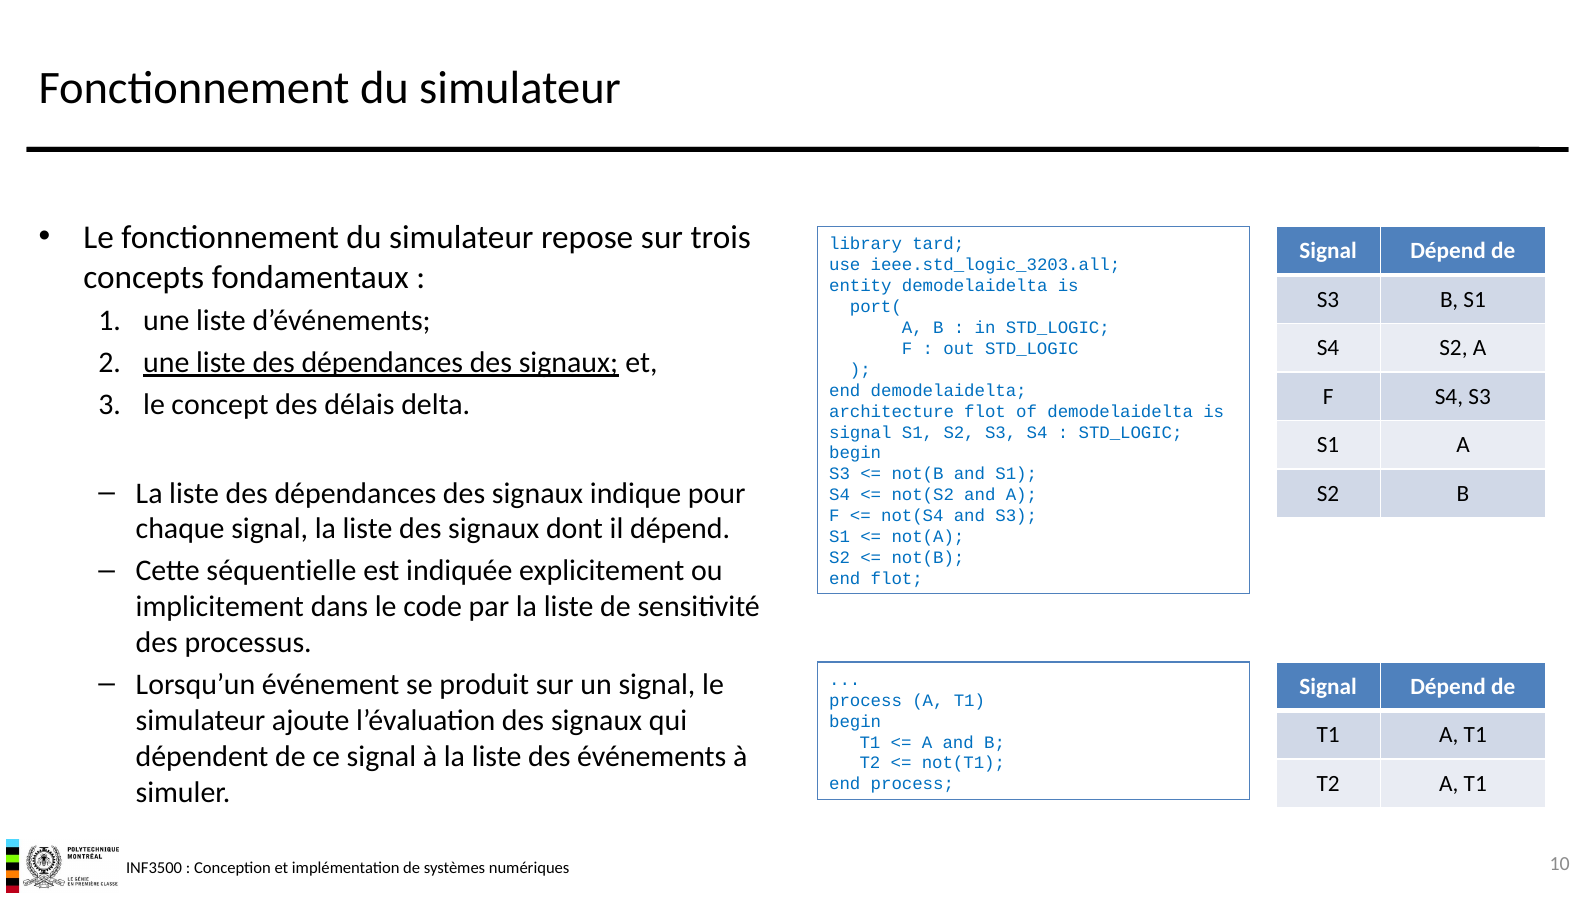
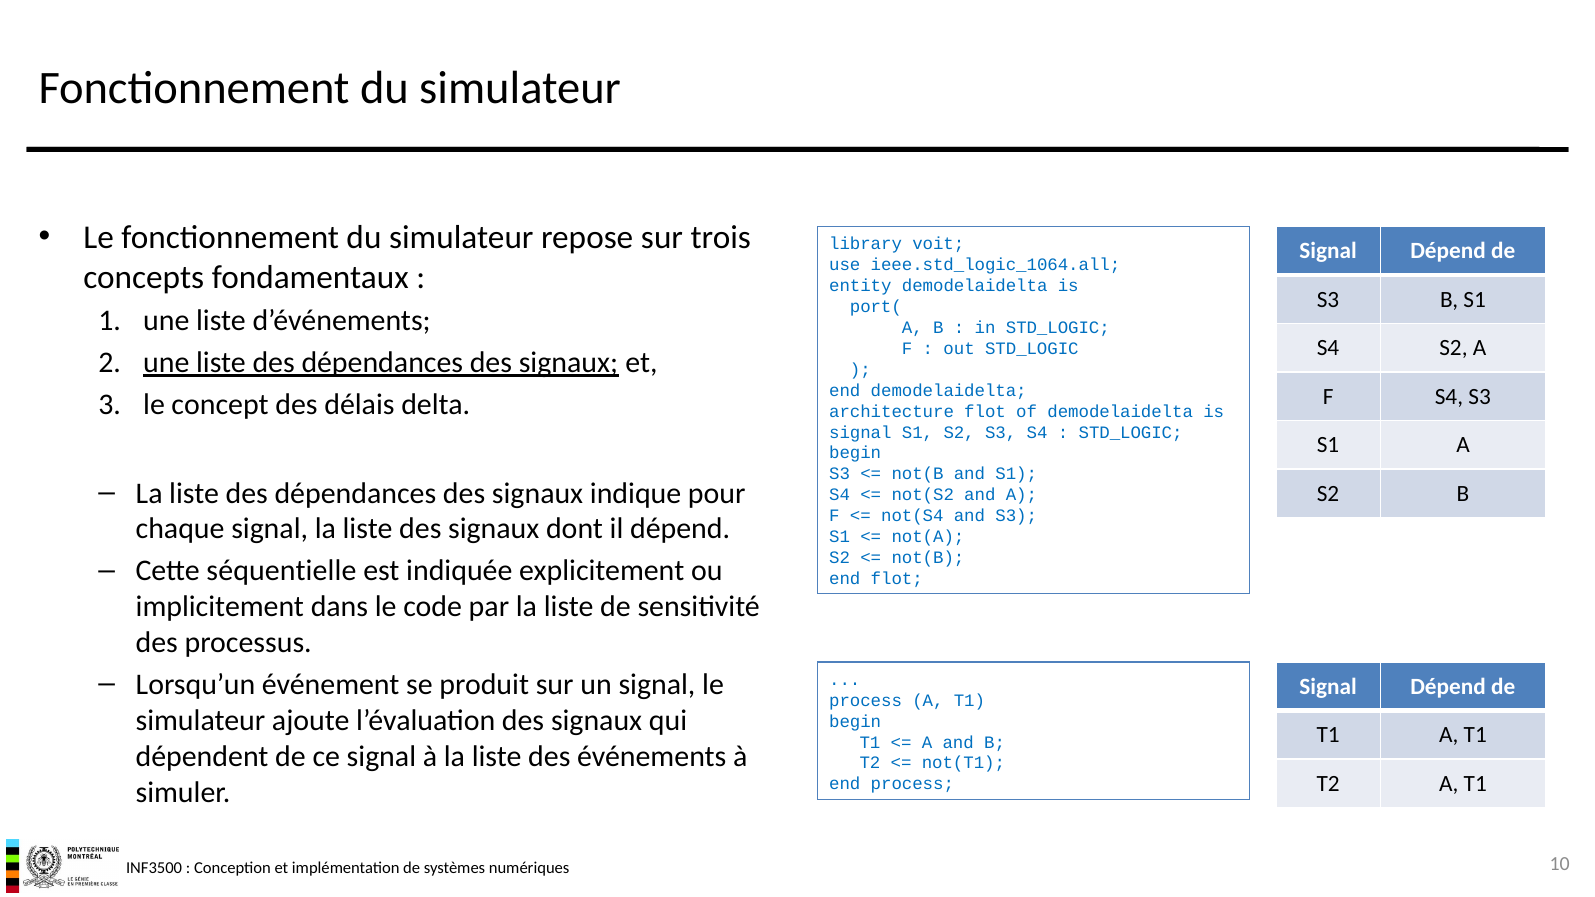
tard: tard -> voit (938, 244)
ieee.std_logic_3203.all: ieee.std_logic_3203.all -> ieee.std_logic_1064.all (995, 265)
